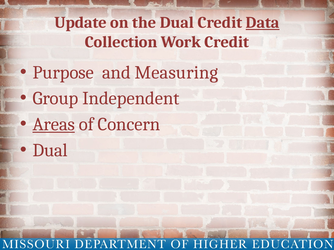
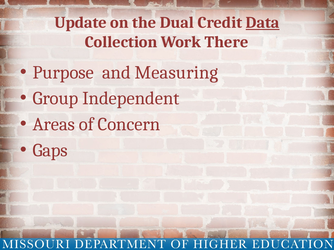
Work Credit: Credit -> There (227, 42)
Areas underline: present -> none (54, 124)
Dual: Dual -> Gaps (50, 150)
